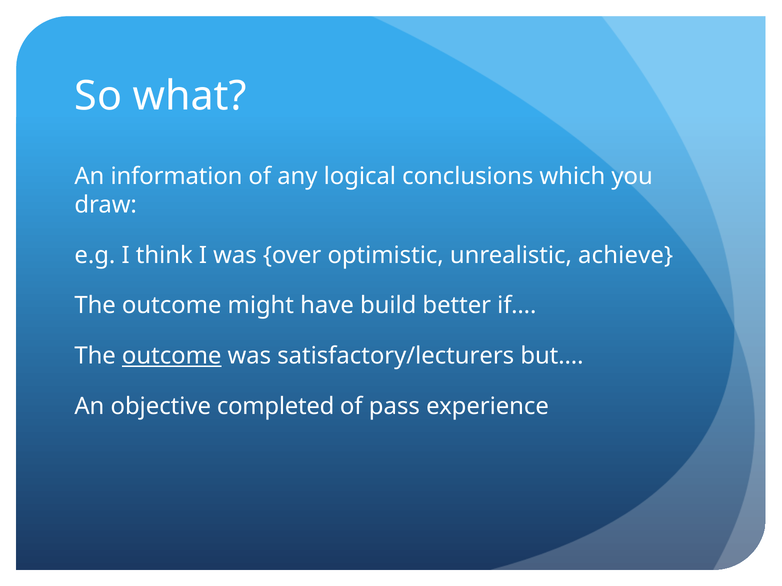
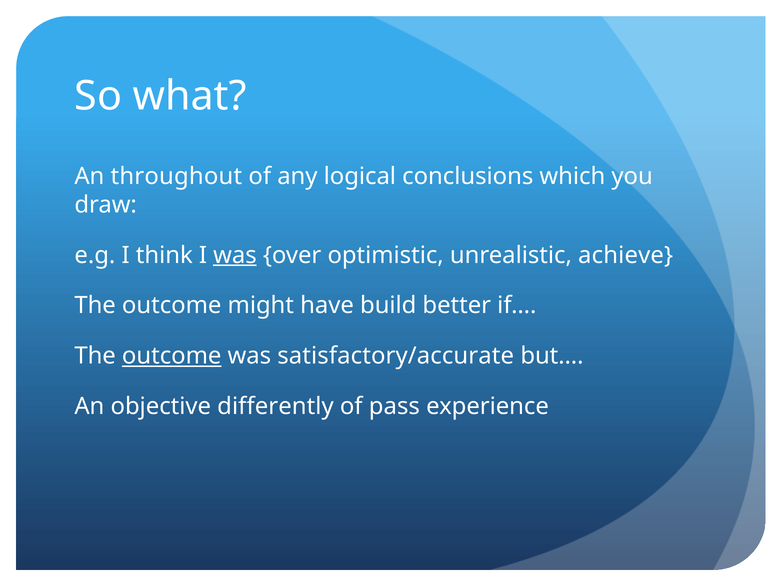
information: information -> throughout (176, 176)
was underline: none -> present (235, 255)
satisfactory/lecturers: satisfactory/lecturers -> satisfactory/accurate (396, 356)
completed: completed -> differently (276, 407)
